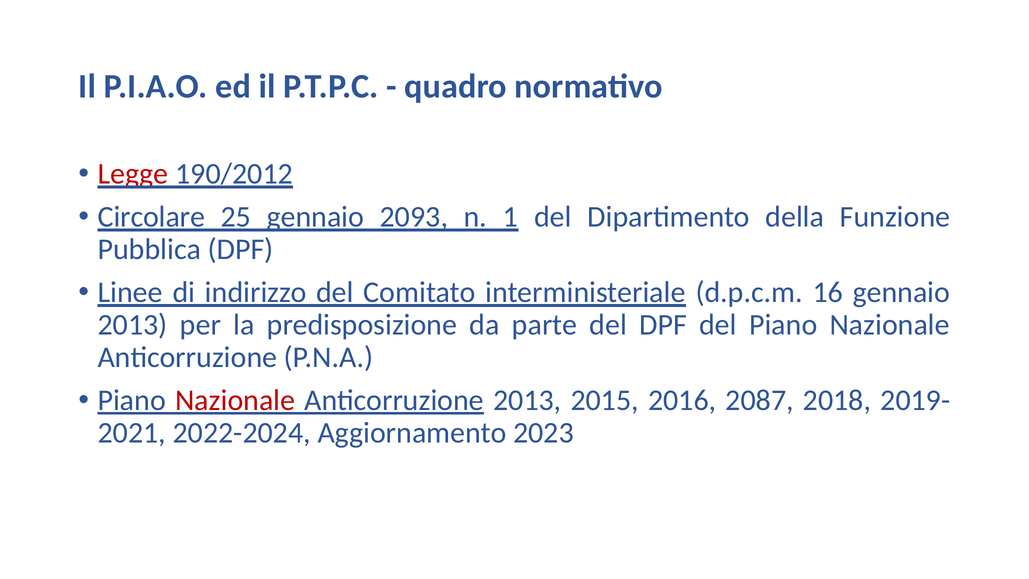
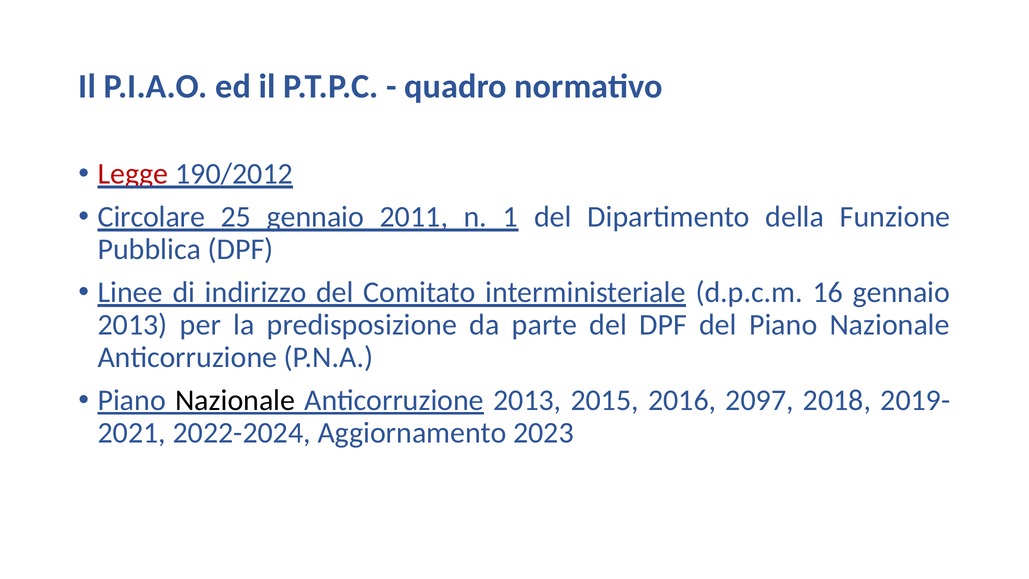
2093: 2093 -> 2011 (414, 217)
Nazionale colour: red -> black (235, 400)
2087: 2087 -> 2097 (760, 400)
